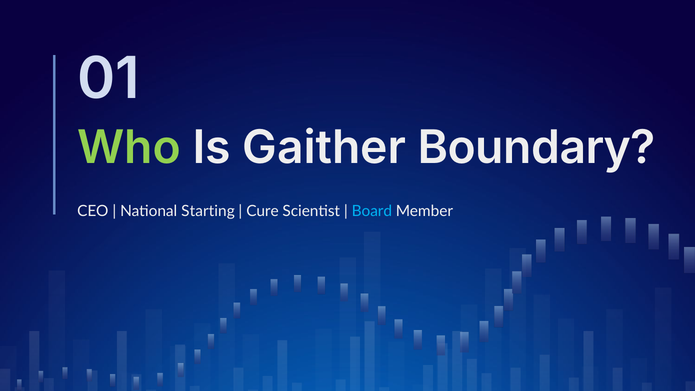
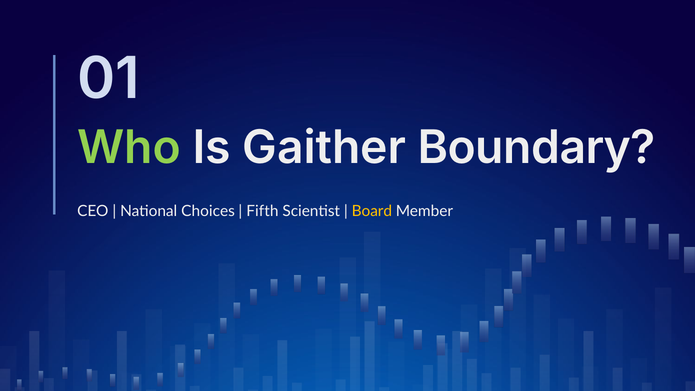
Starting: Starting -> Choices (208, 211)
Cure: Cure -> Fifth (262, 211)
Board colour: light blue -> yellow (372, 211)
